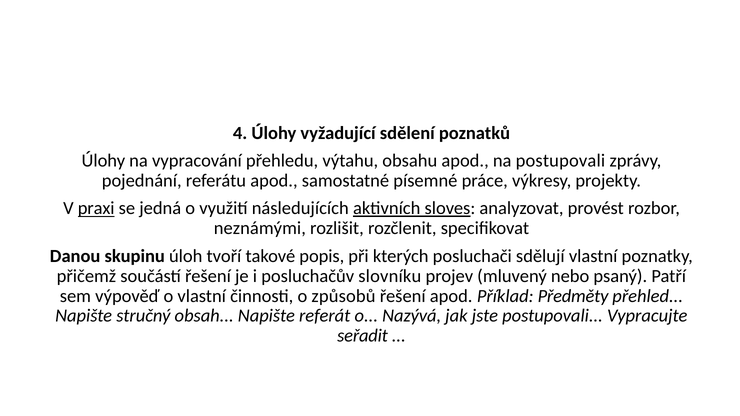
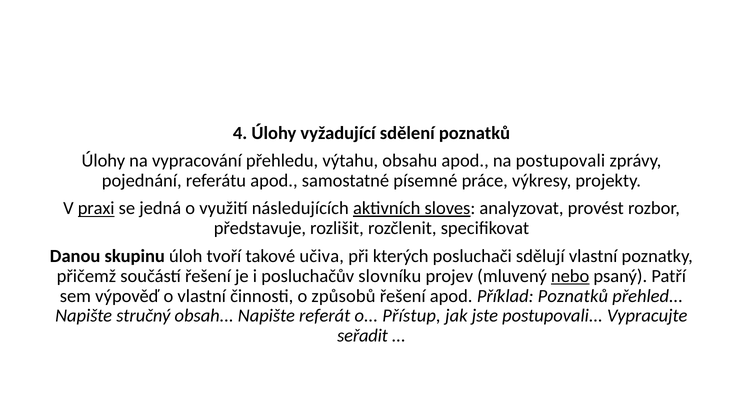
neznámými: neznámými -> představuje (260, 228)
popis: popis -> učiva (322, 256)
nebo underline: none -> present (570, 276)
Příklad Předměty: Předměty -> Poznatků (573, 296)
Nazývá: Nazývá -> Přístup (412, 316)
